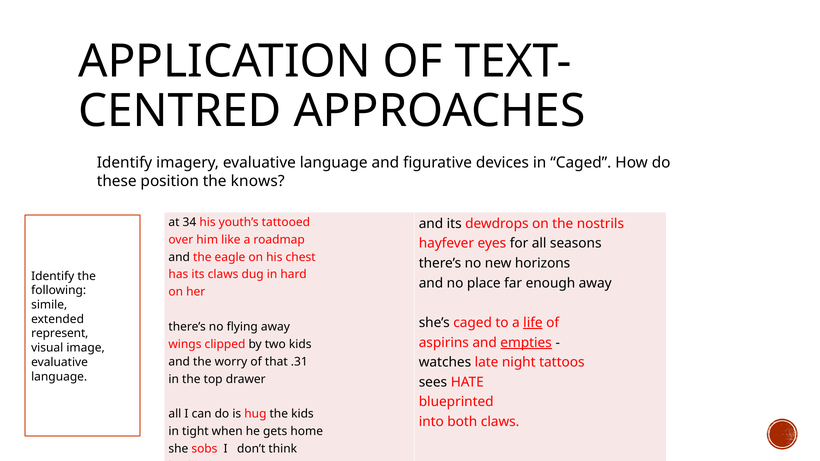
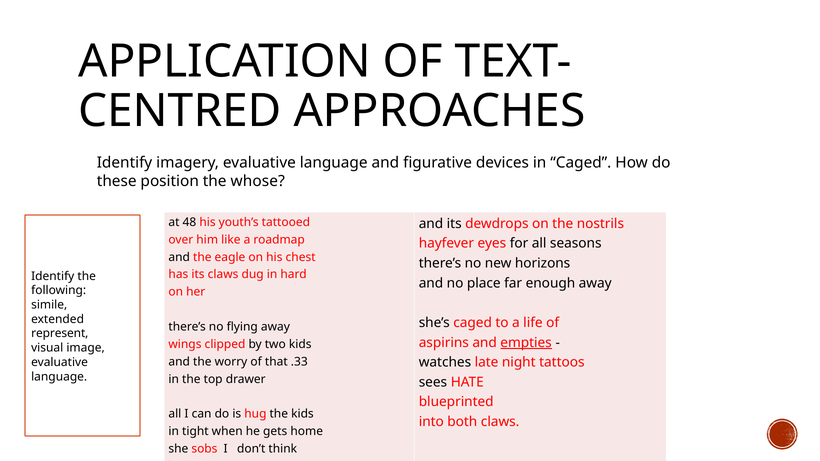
knows: knows -> whose (258, 181)
34: 34 -> 48 (189, 222)
life underline: present -> none (533, 323)
.31: .31 -> .33 (299, 362)
